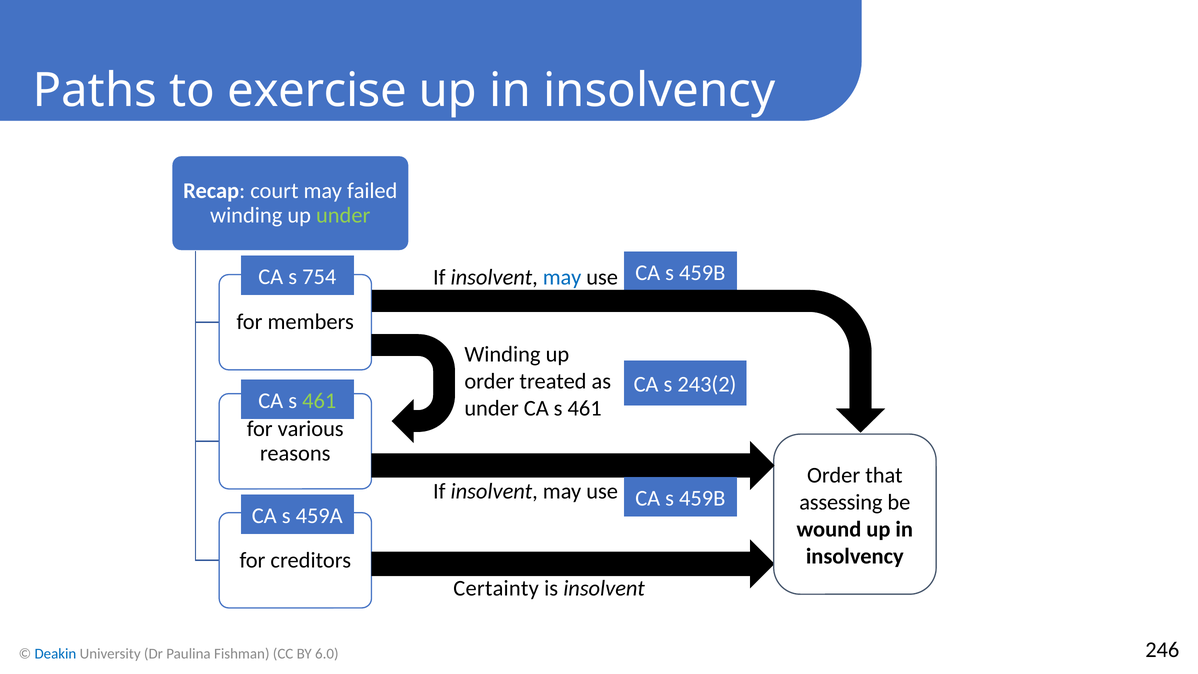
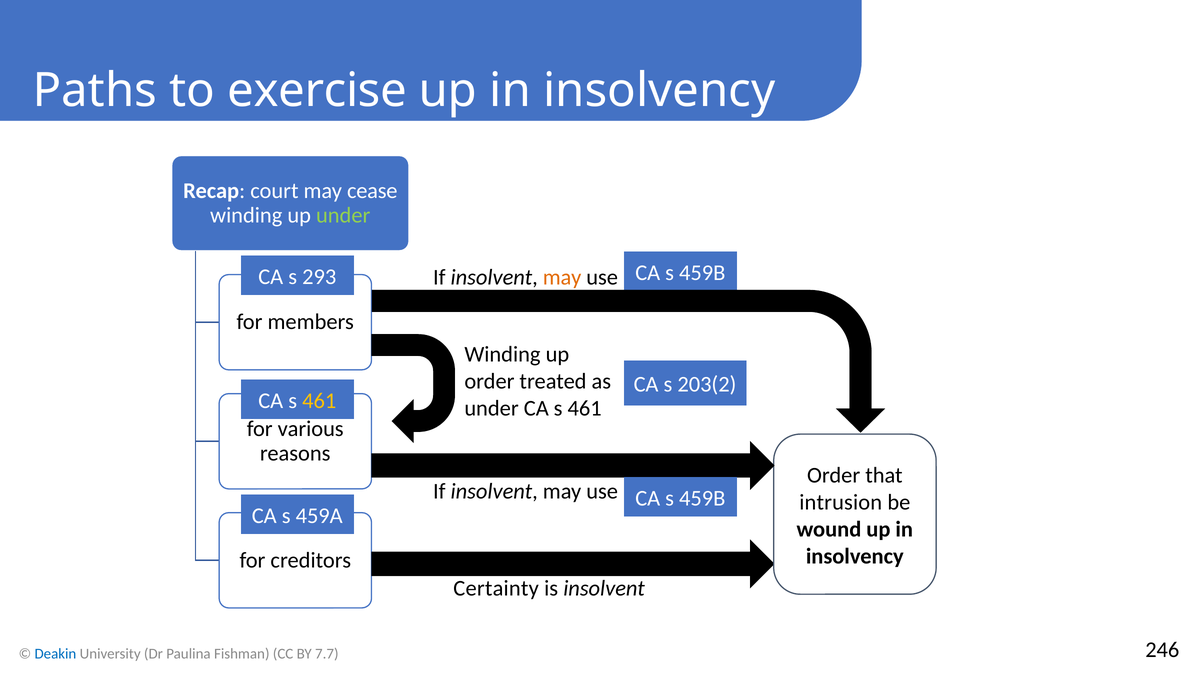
failed: failed -> cease (372, 191)
754: 754 -> 293 (319, 277)
may colour: blue -> orange (562, 277)
243(2: 243(2 -> 203(2 (707, 384)
461 colour: light green -> yellow (319, 401)
assessing: assessing -> intrusion (841, 502)
6.0: 6.0 -> 7.7 (327, 654)
